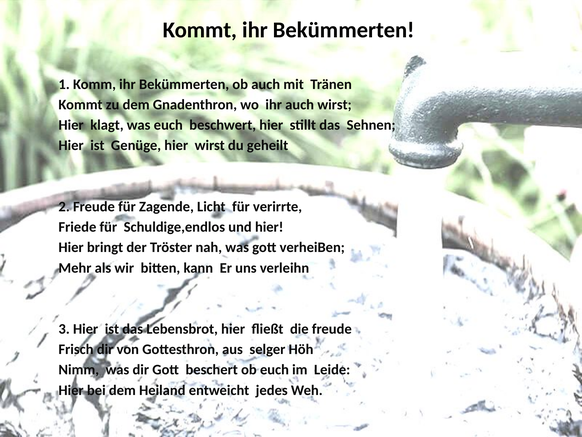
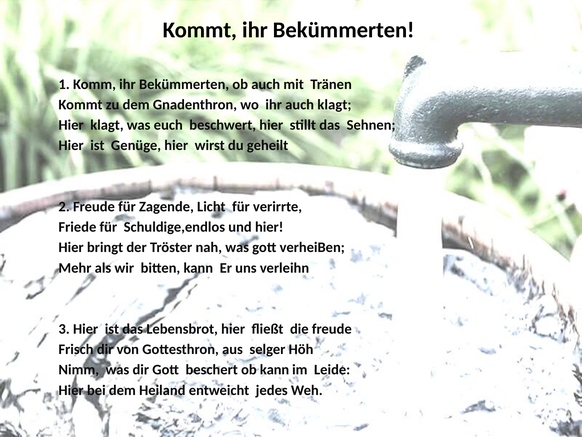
auch wirst: wirst -> klagt (334, 105)
ob euch: euch -> kann (275, 369)
